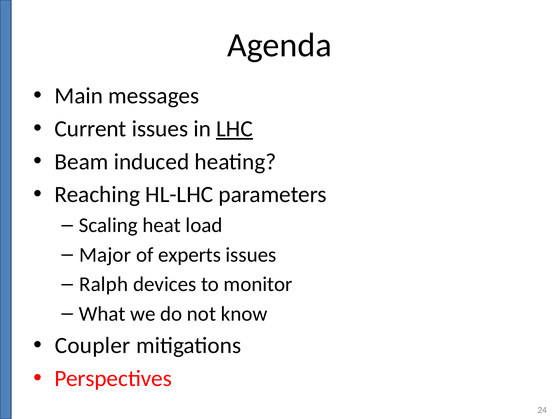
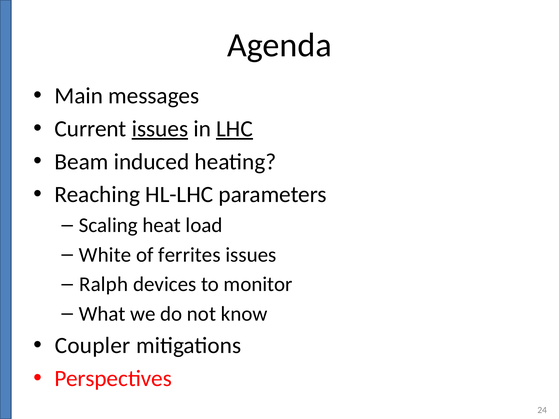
issues underline: none -> present (160, 129)
Major: Major -> White (105, 255)
experts: experts -> ferrites (190, 255)
